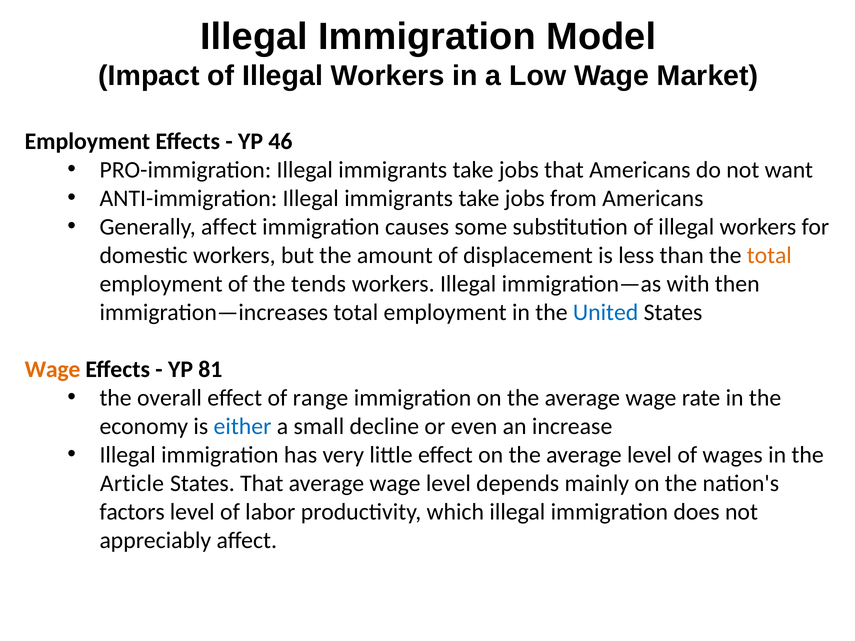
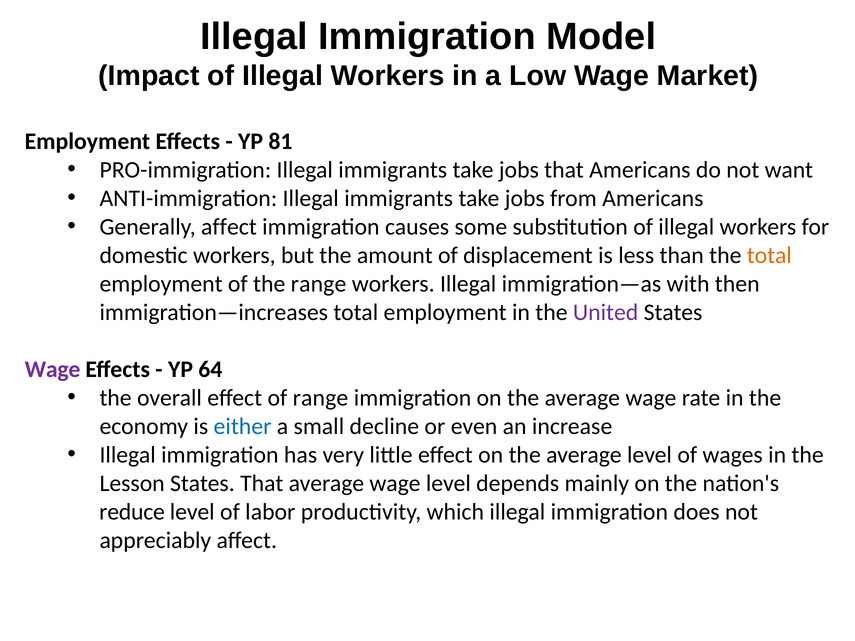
46: 46 -> 81 (281, 141)
the tends: tends -> range (319, 284)
United colour: blue -> purple (606, 312)
Wage colour: orange -> purple (53, 369)
81: 81 -> 64 (210, 369)
Article: Article -> Lesson (132, 483)
factors: factors -> reduce (132, 512)
